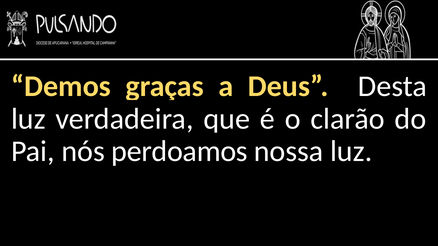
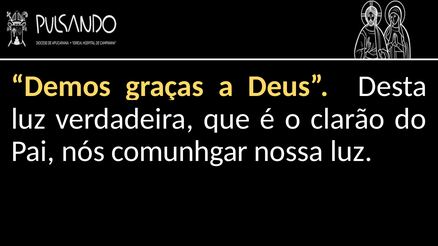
perdoamos: perdoamos -> comunhgar (179, 152)
